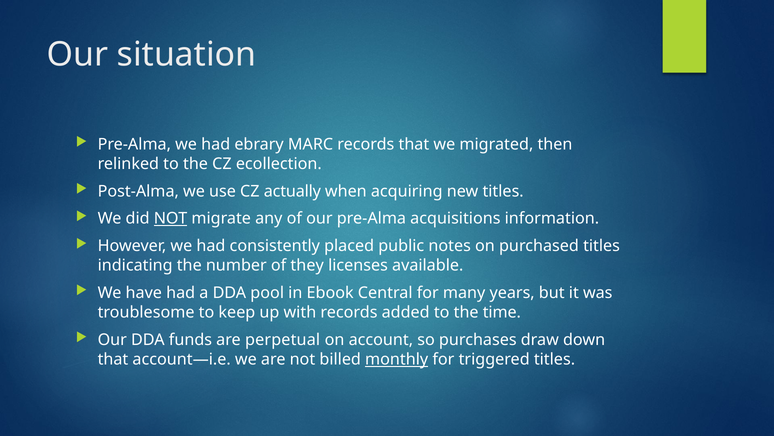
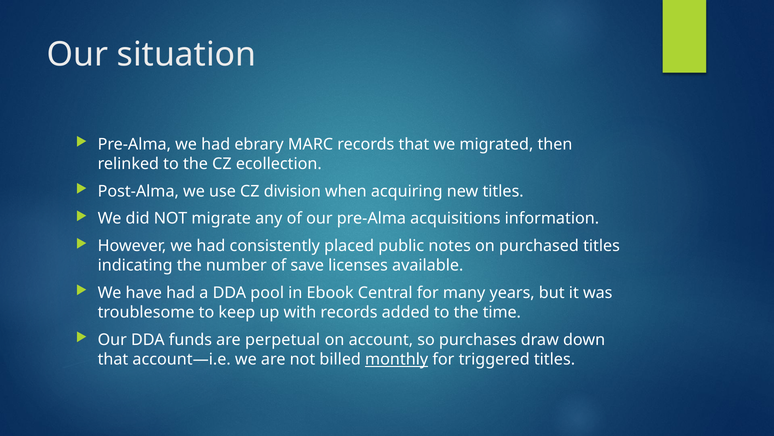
actually: actually -> division (292, 191)
NOT underline: present -> none (171, 218)
they: they -> save (307, 265)
